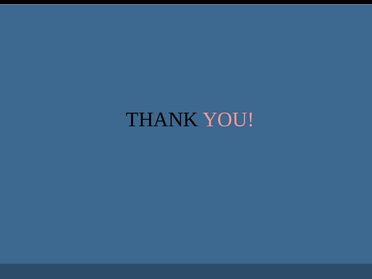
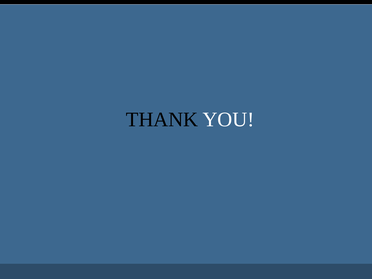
YOU colour: pink -> white (228, 120)
